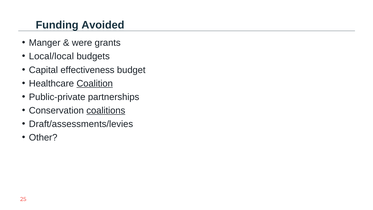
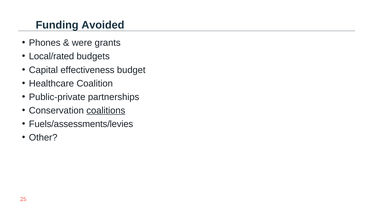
Manger: Manger -> Phones (45, 43)
Local/local: Local/local -> Local/rated (52, 56)
Coalition underline: present -> none (95, 83)
Draft/assessments/levies: Draft/assessments/levies -> Fuels/assessments/levies (81, 124)
